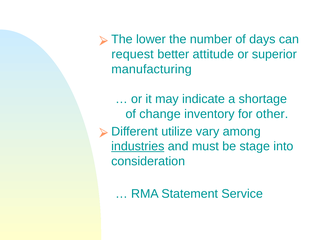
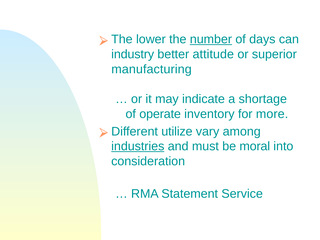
number underline: none -> present (211, 39)
request: request -> industry (133, 54)
change: change -> operate (160, 114)
other: other -> more (272, 114)
stage: stage -> moral (255, 146)
